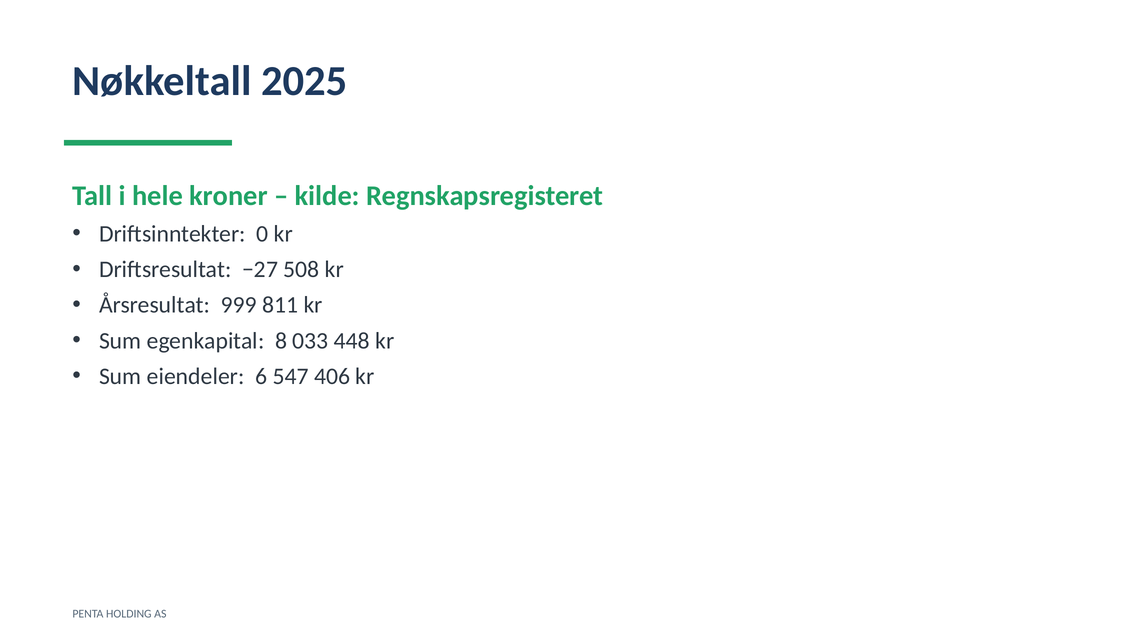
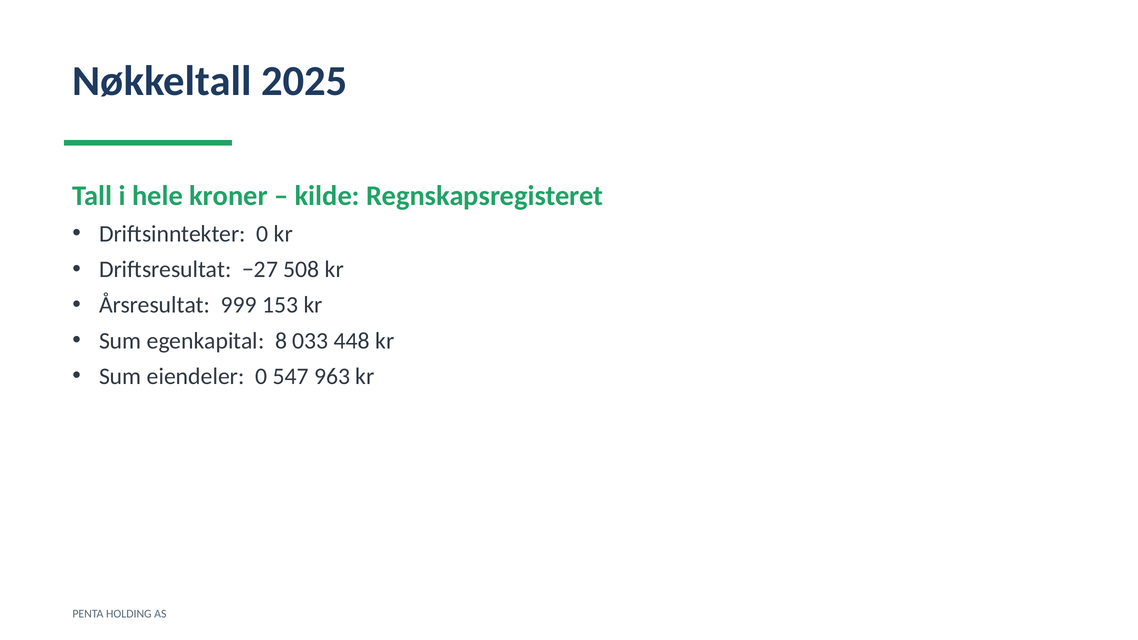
811: 811 -> 153 (280, 305)
eiendeler 6: 6 -> 0 (261, 376)
406: 406 -> 963 (332, 376)
